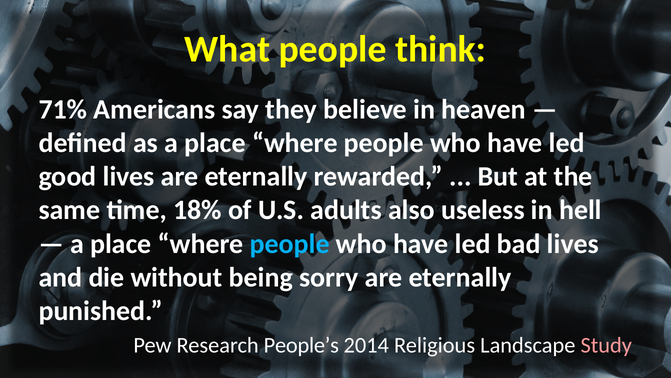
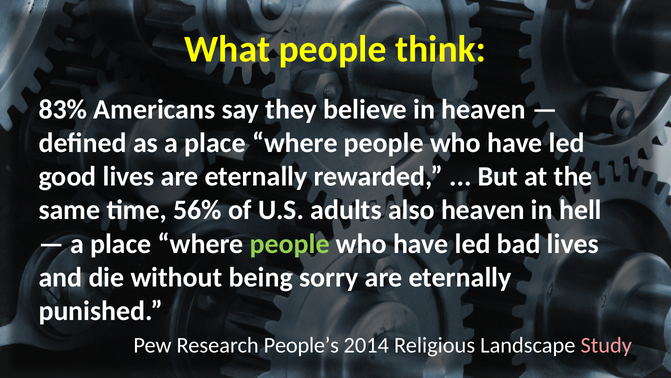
71%: 71% -> 83% (63, 109)
18%: 18% -> 56% (197, 210)
also useless: useless -> heaven (483, 210)
people colour: light blue -> light green (290, 243)
